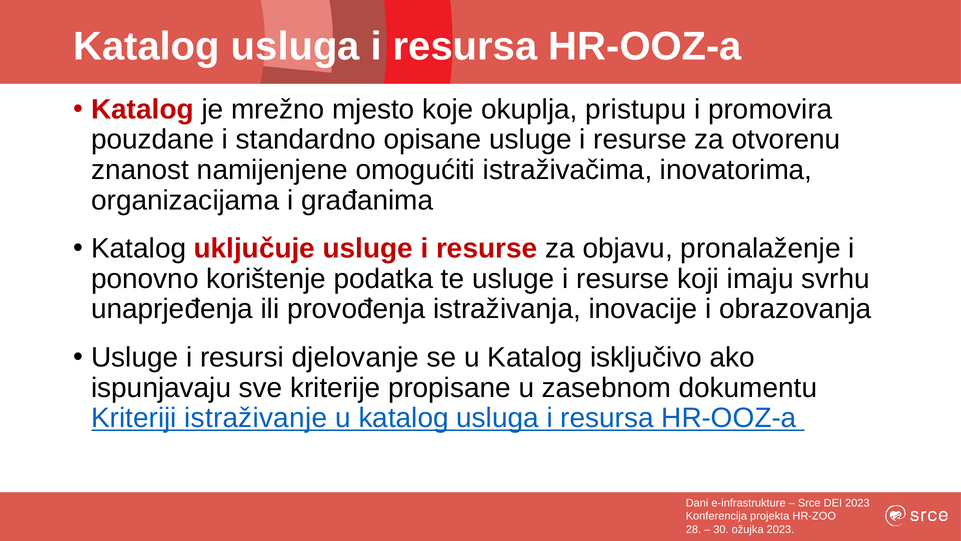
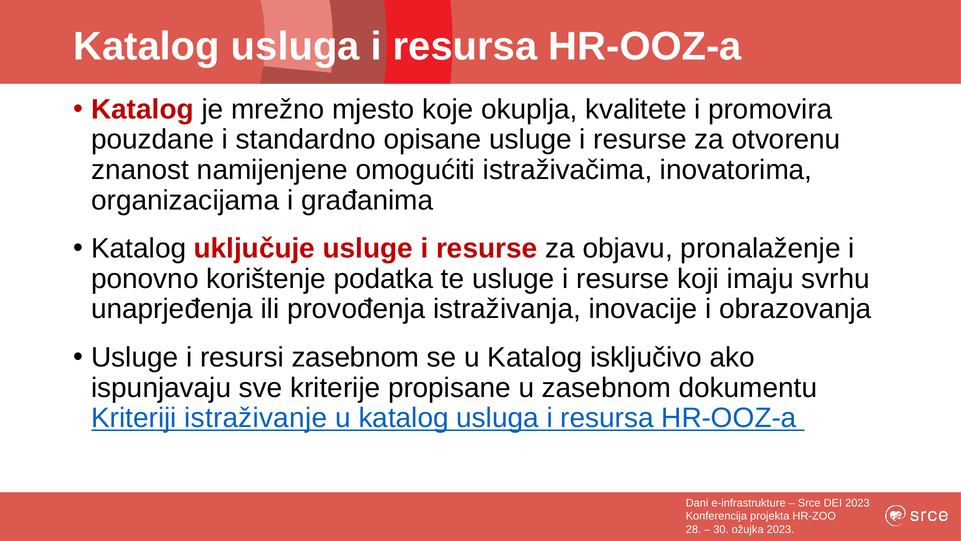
pristupu: pristupu -> kvalitete (636, 109)
resursi djelovanje: djelovanje -> zasebnom (356, 357)
